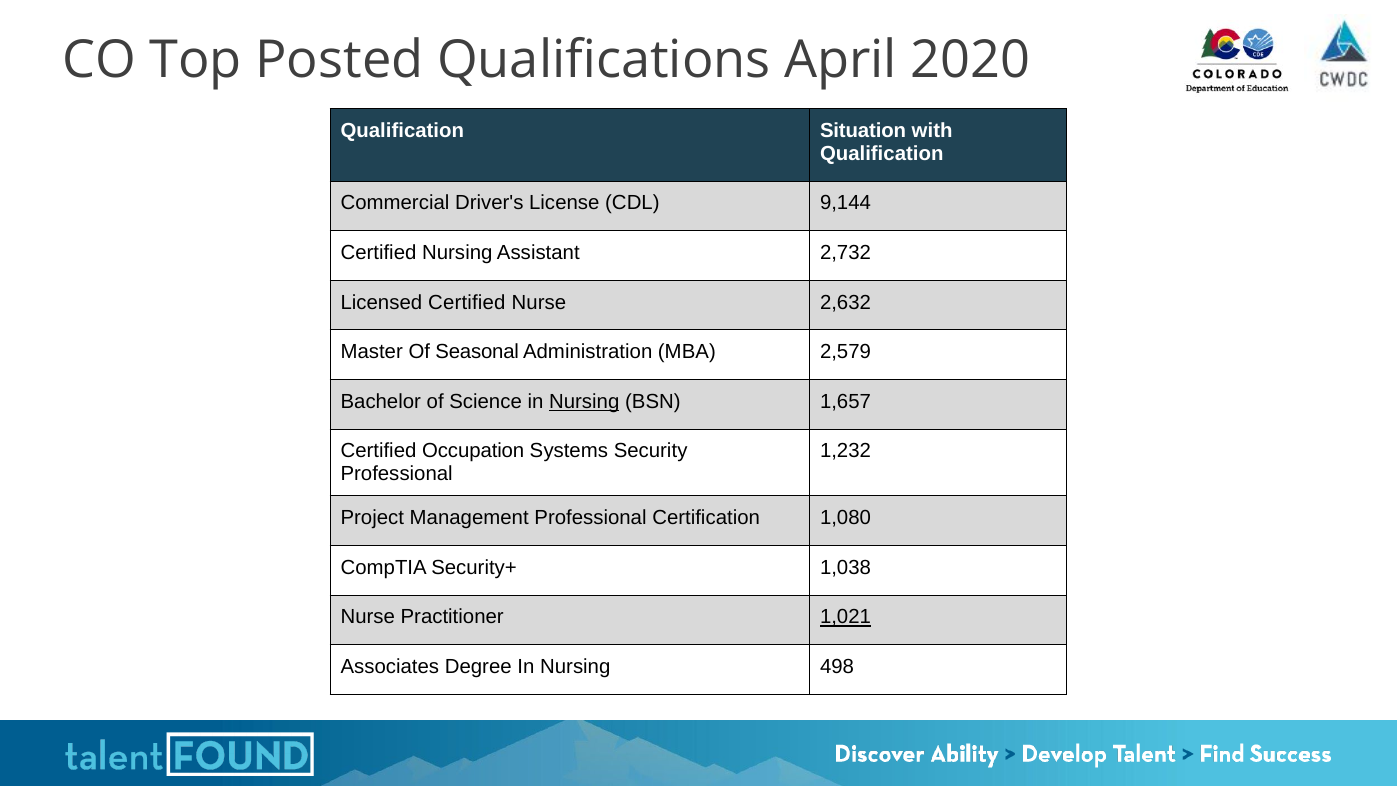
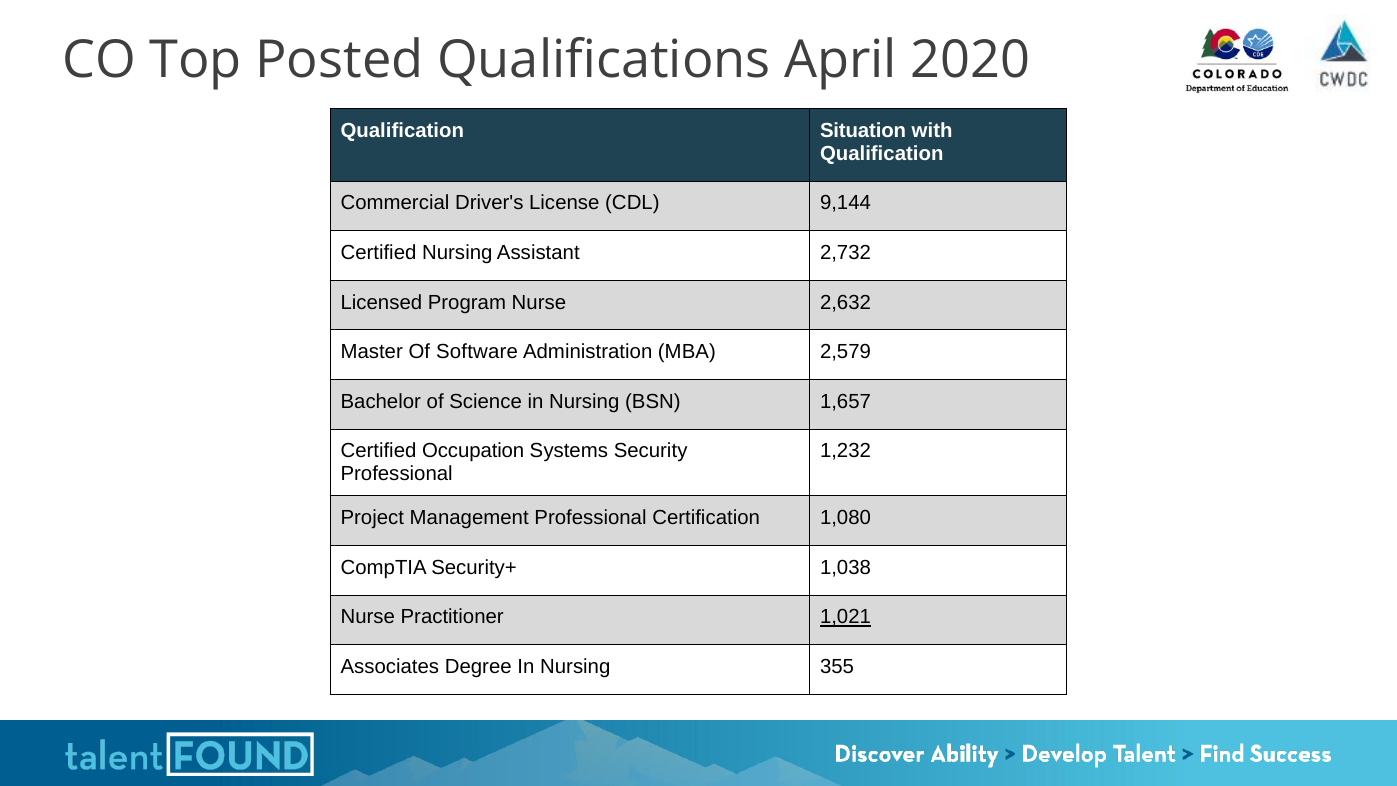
Licensed Certified: Certified -> Program (467, 302)
Seasonal: Seasonal -> Software (477, 352)
Nursing underline: present -> none (584, 402)
498: 498 -> 355 (837, 667)
